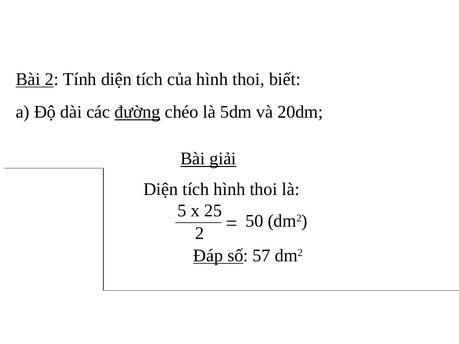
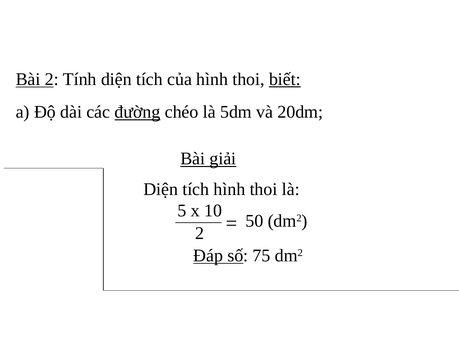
biết underline: none -> present (285, 79)
25: 25 -> 10 (213, 211)
57: 57 -> 75 (262, 256)
